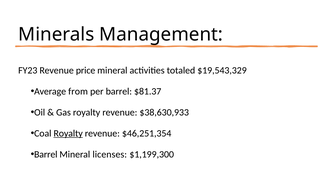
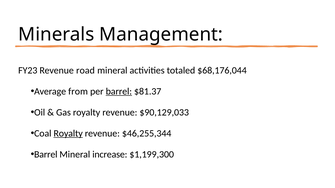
price: price -> road (85, 71)
$19,543,329: $19,543,329 -> $68,176,044 (222, 71)
barrel underline: none -> present (119, 92)
$38,630,933: $38,630,933 -> $90,129,033 (164, 113)
$46,251,354: $46,251,354 -> $46,255,344 (147, 134)
licenses: licenses -> increase (110, 155)
